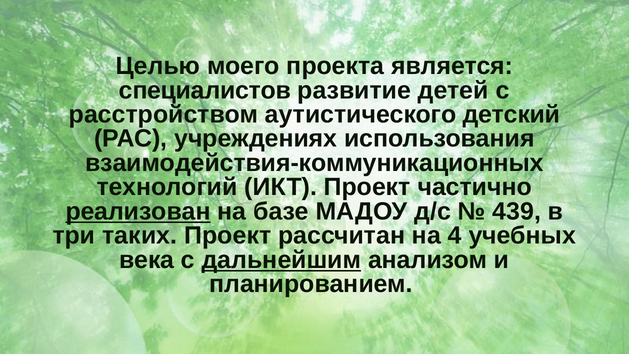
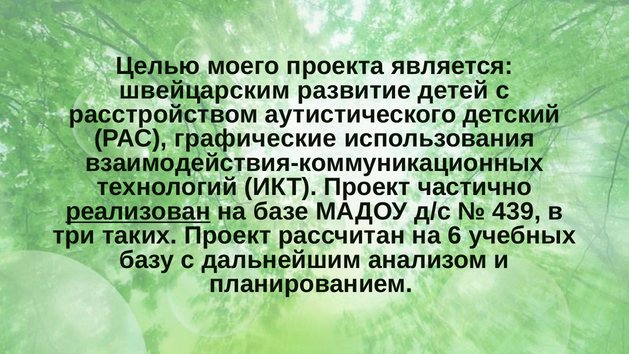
специалистов: специалистов -> швейцарским (205, 90)
учреждениях: учреждениях -> графические (256, 139)
4: 4 -> 6 (455, 235)
века: века -> базу (147, 260)
дальнейшим underline: present -> none (281, 260)
